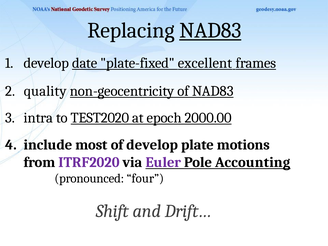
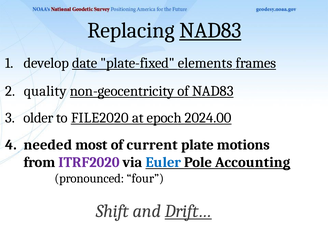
excellent: excellent -> elements (205, 63)
intra: intra -> older (38, 118)
TEST2020: TEST2020 -> FILE2020 (100, 118)
2000.00: 2000.00 -> 2024.00 (208, 118)
include: include -> needed (48, 145)
of develop: develop -> current (152, 145)
Euler colour: purple -> blue (163, 162)
Drift… underline: none -> present (188, 211)
